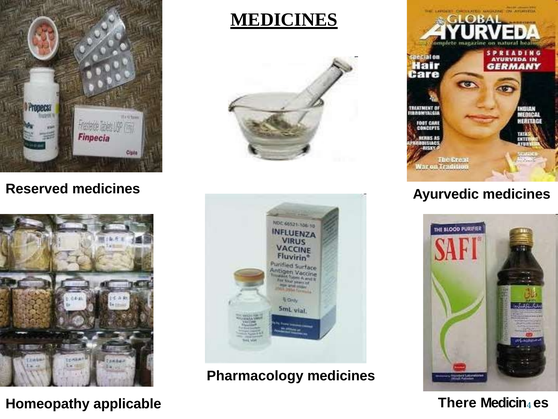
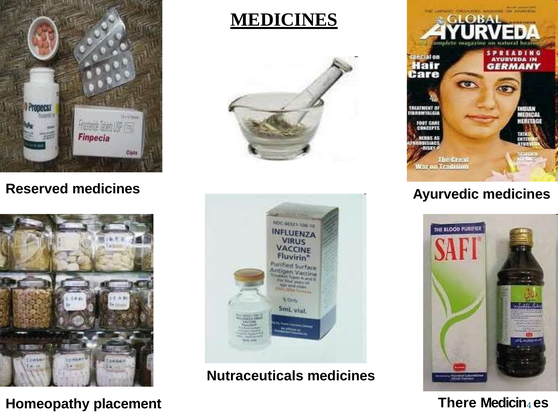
Pharmacology: Pharmacology -> Nutraceuticals (255, 375)
applicable: applicable -> placement (127, 403)
